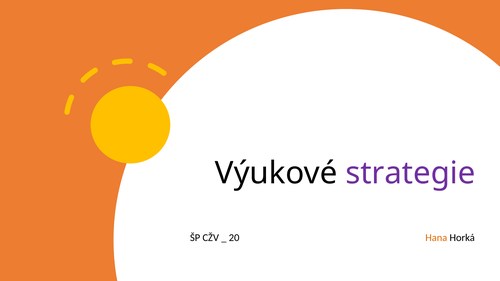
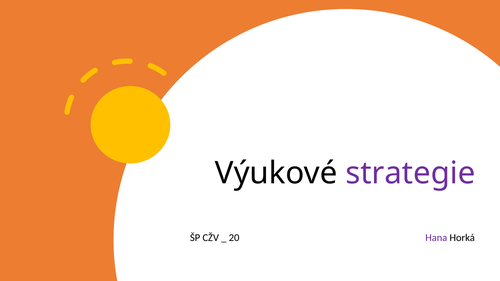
Hana colour: orange -> purple (436, 238)
